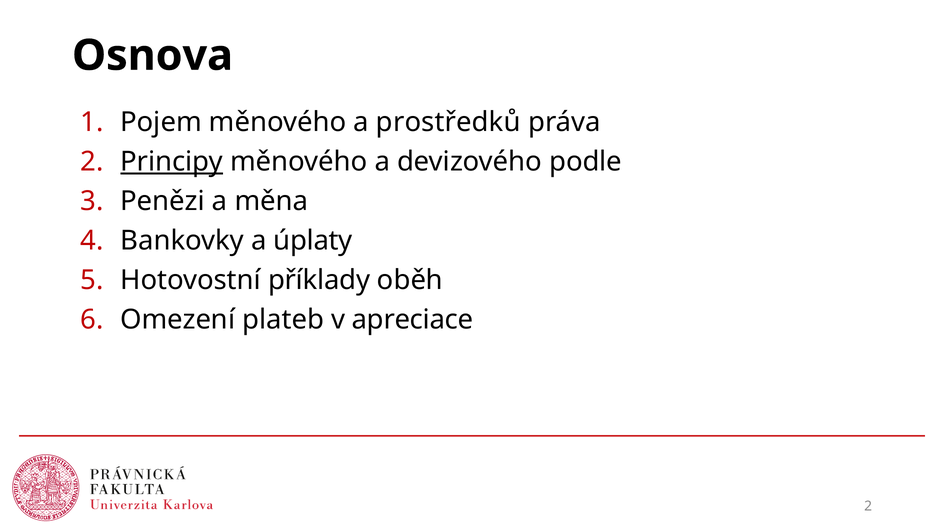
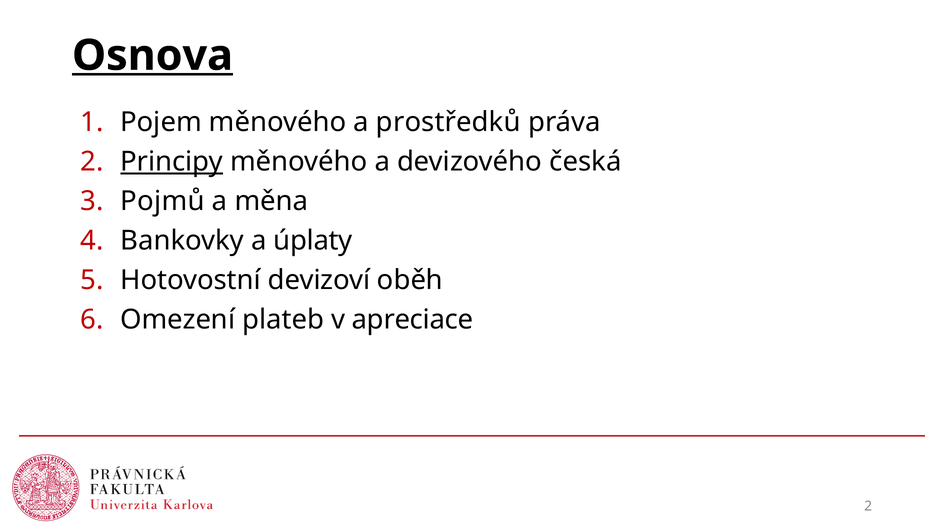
Osnova underline: none -> present (152, 56)
podle: podle -> česká (585, 162)
Penězi: Penězi -> Pojmů (162, 201)
příklady: příklady -> devizoví (319, 280)
